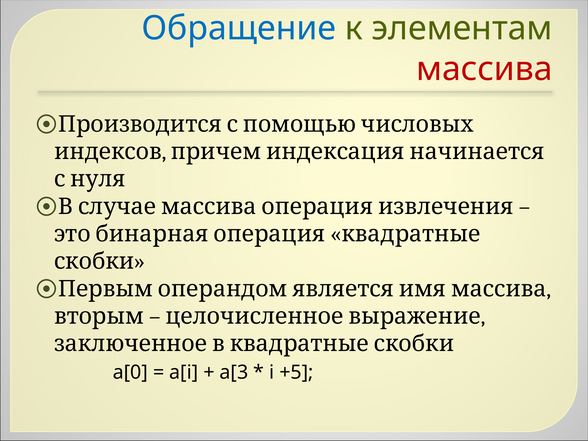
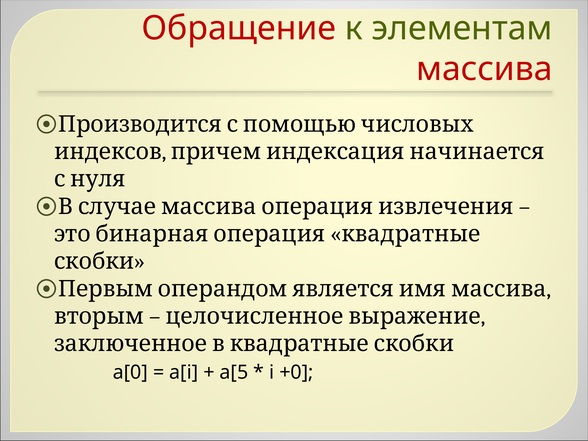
Обращение colour: blue -> red (239, 28)
a[3: a[3 -> a[5 (234, 372)
+5: +5 -> +0 (296, 372)
